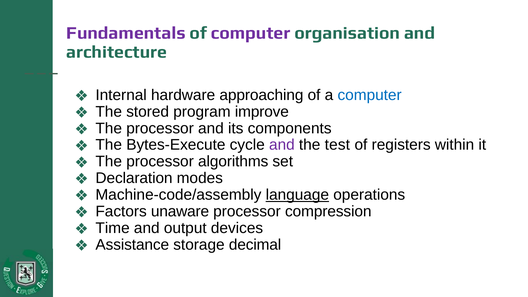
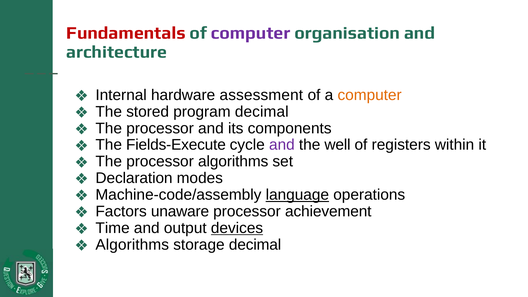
Fundamentals colour: purple -> red (126, 33)
approaching: approaching -> assessment (261, 95)
computer colour: blue -> orange (370, 95)
program improve: improve -> decimal (262, 112)
Bytes-Execute: Bytes-Execute -> Fields-Execute (176, 145)
test: test -> well (338, 145)
compression: compression -> achievement (328, 211)
devices underline: none -> present (237, 228)
Assistance: Assistance -> Algorithms (132, 245)
